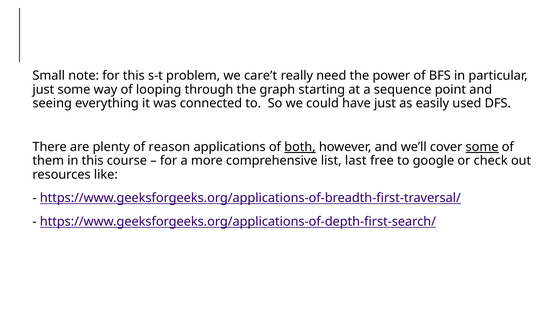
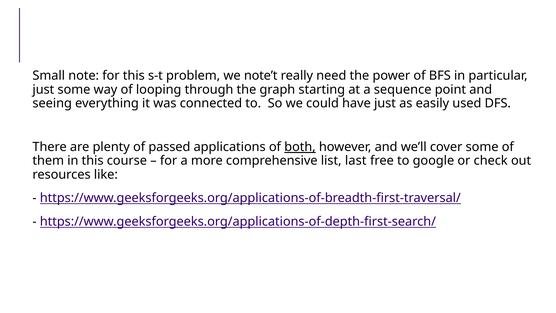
care’t: care’t -> note’t (261, 76)
reason: reason -> passed (169, 147)
some underline: present -> none (482, 147)
